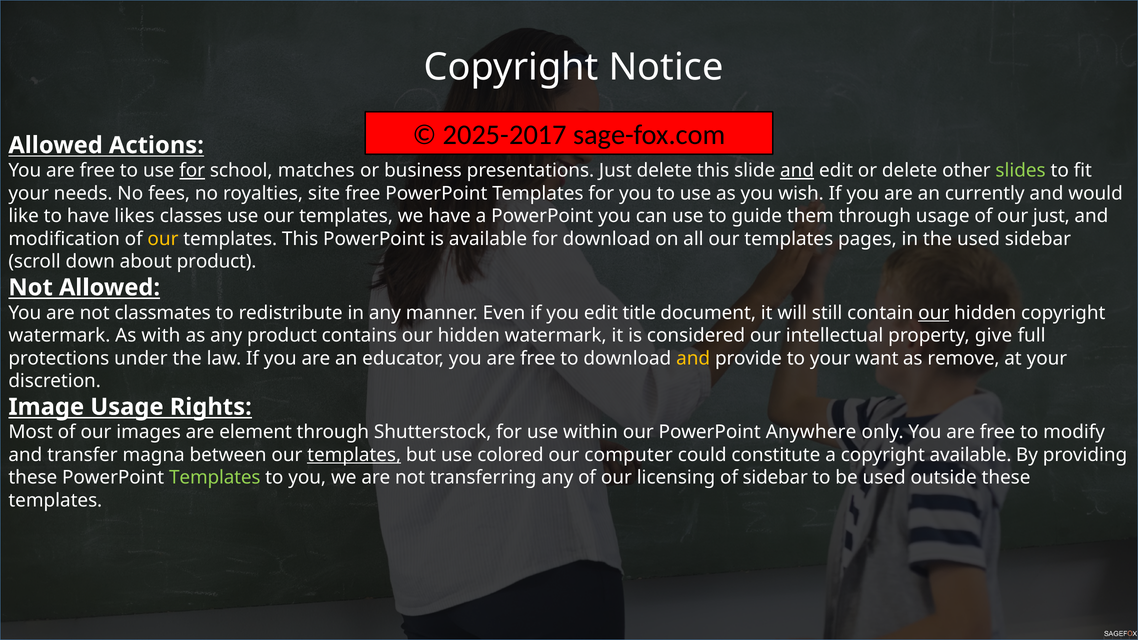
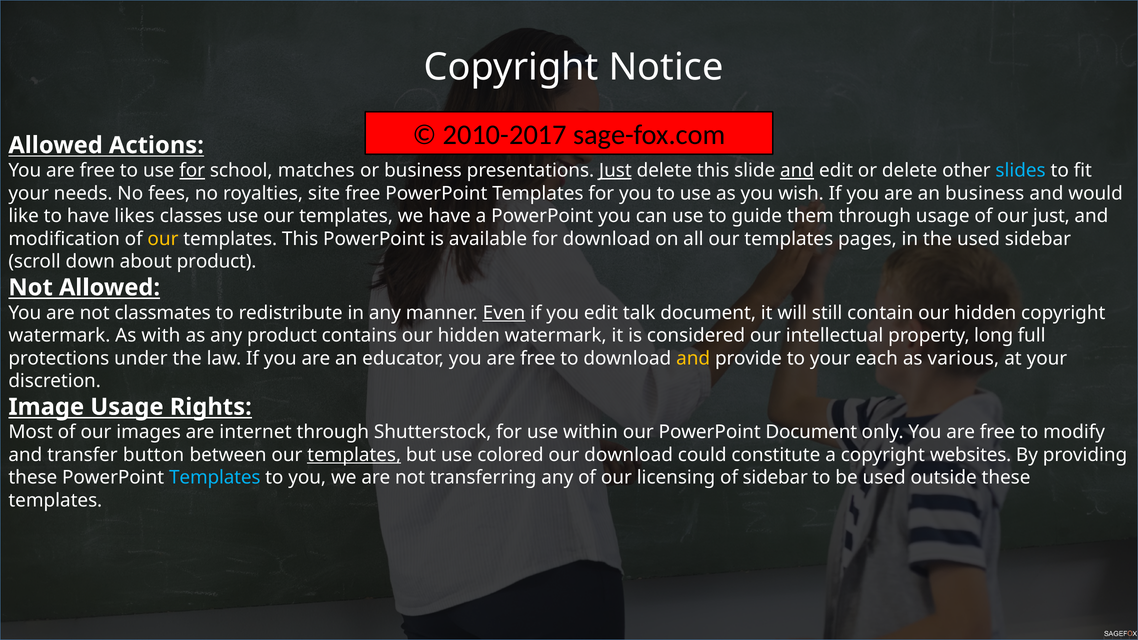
2025-2017: 2025-2017 -> 2010-2017 (505, 135)
Just underline: none -> present (615, 171)
slides colour: light green -> light blue (1021, 171)
an currently: currently -> business (985, 193)
Even underline: none -> present (504, 313)
title: title -> talk (639, 313)
our underline: present -> none (934, 313)
give: give -> long (994, 336)
want: want -> each (877, 358)
remove: remove -> various (963, 358)
element: element -> internet (256, 432)
PowerPoint Anywhere: Anywhere -> Document (811, 432)
magna: magna -> button (154, 455)
our computer: computer -> download (629, 455)
copyright available: available -> websites (971, 455)
Templates colour: light green -> light blue (215, 478)
